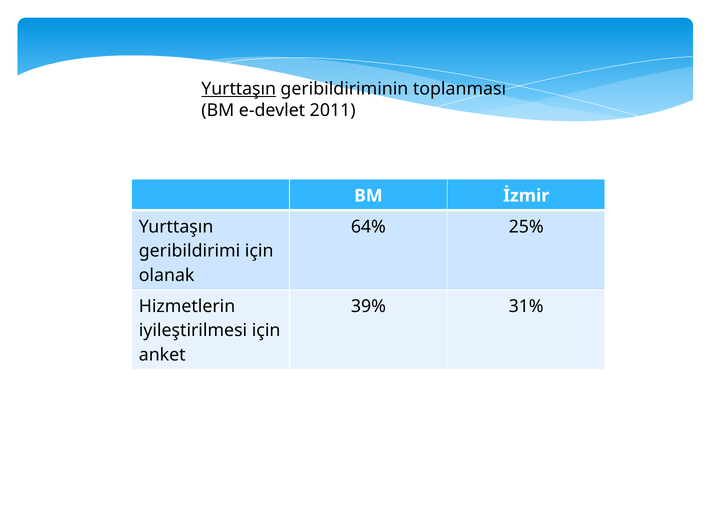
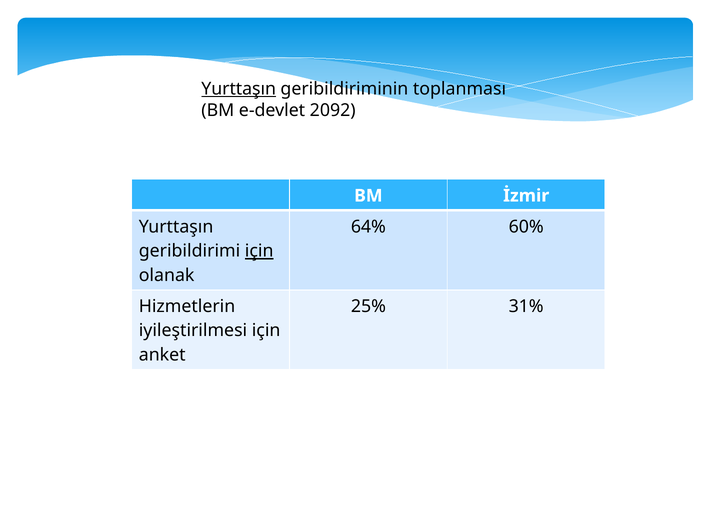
2011: 2011 -> 2092 (333, 110)
25%: 25% -> 60% (526, 227)
için underline: none -> present (259, 251)
39%: 39% -> 25% (368, 307)
